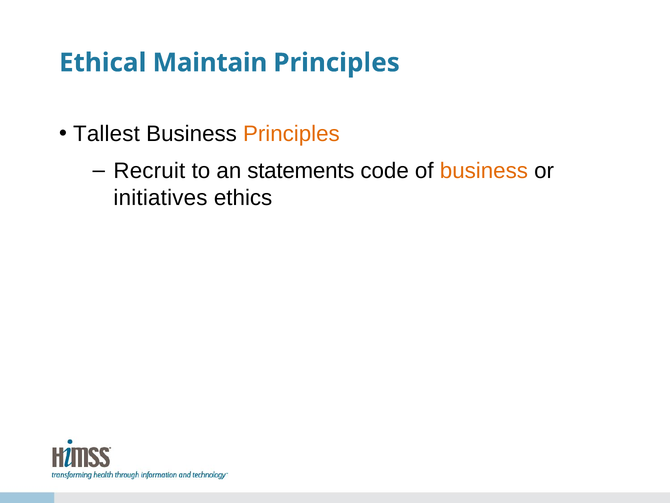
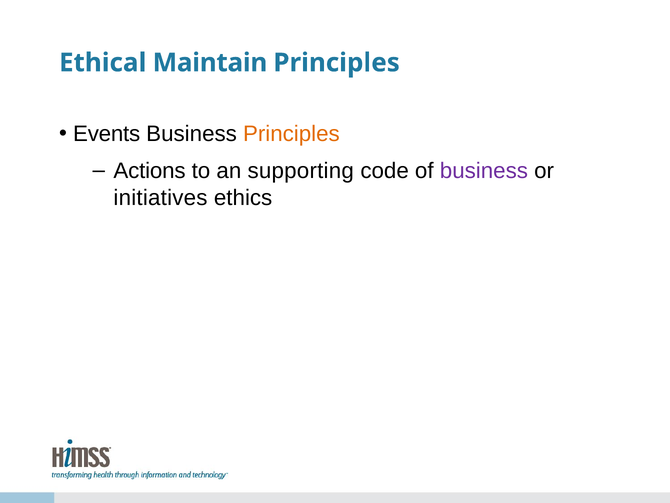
Tallest: Tallest -> Events (107, 134)
Recruit: Recruit -> Actions (150, 171)
statements: statements -> supporting (301, 171)
business colour: orange -> purple (484, 171)
